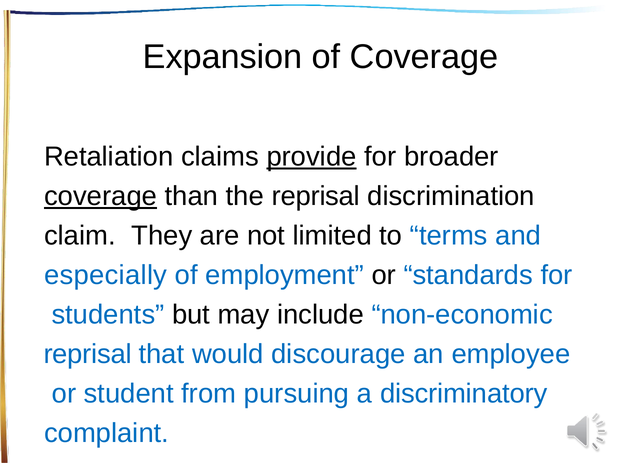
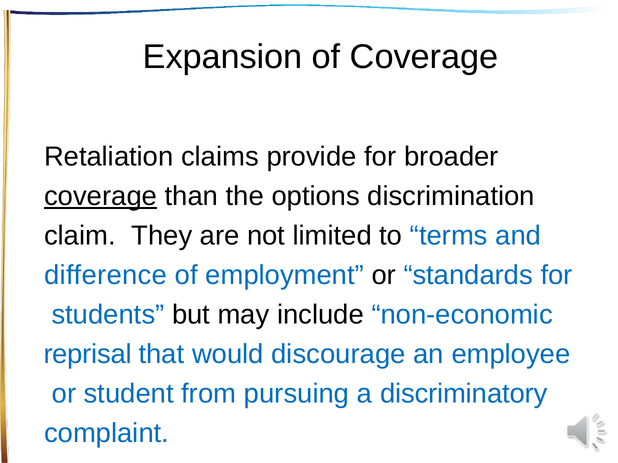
provide underline: present -> none (312, 157)
the reprisal: reprisal -> options (316, 196)
especially: especially -> difference (106, 275)
